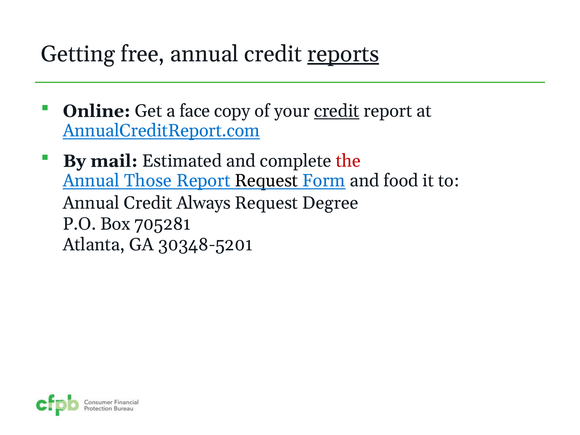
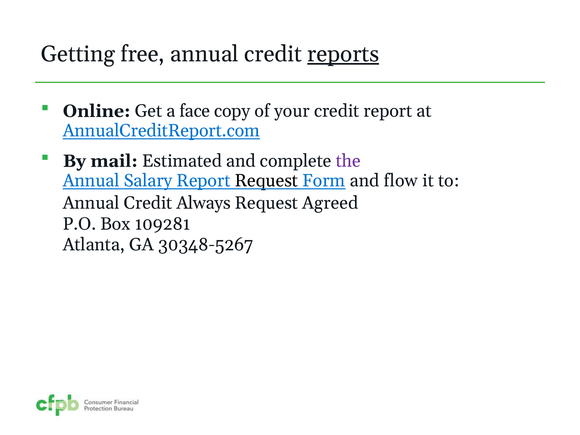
credit underline: present -> none (337, 111)
the colour: red -> purple (348, 161)
Those: Those -> Salary (148, 181)
food: food -> flow (401, 181)
Degree: Degree -> Agreed (330, 203)
705281: 705281 -> 109281 (163, 224)
30348-5201: 30348-5201 -> 30348-5267 (205, 245)
